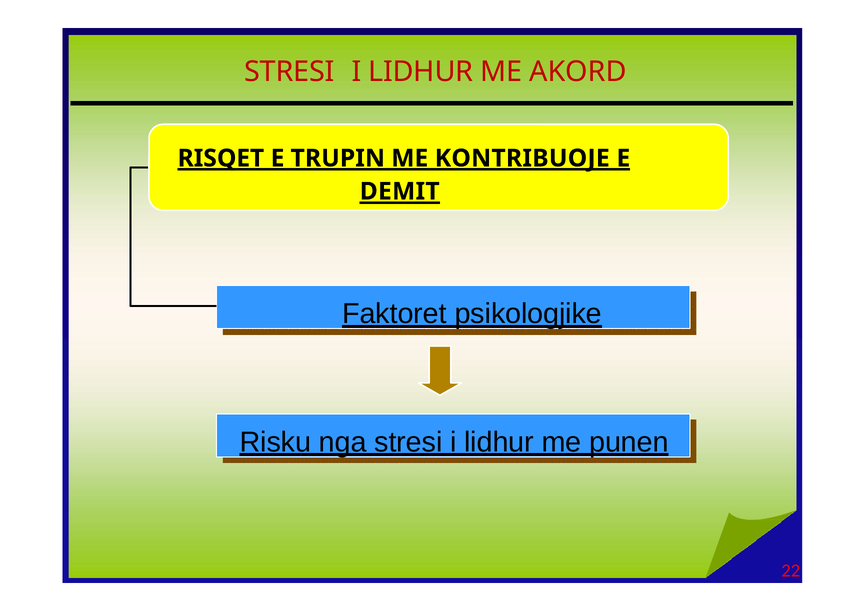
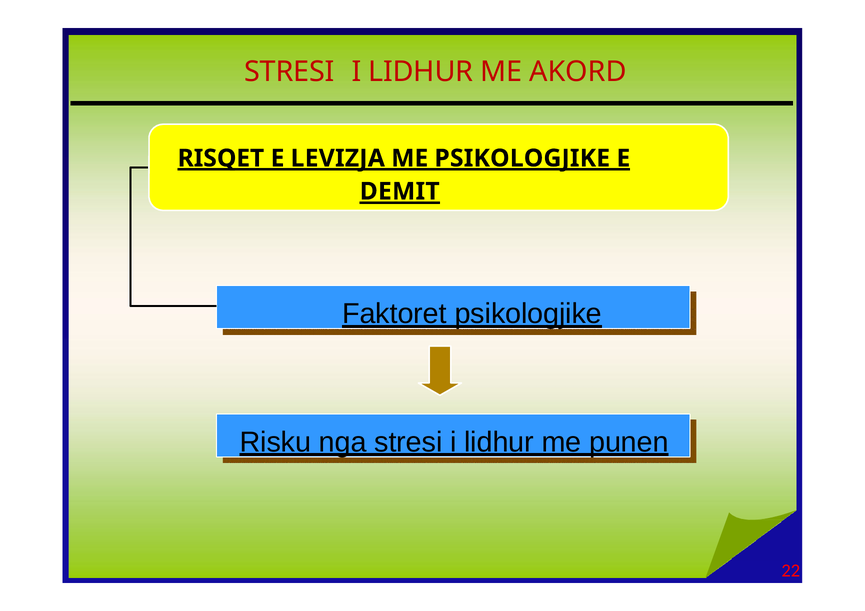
TRUPIN: TRUPIN -> LEVIZJA (338, 158)
ME KONTRIBUOJE: KONTRIBUOJE -> PSIKOLOGJIKE (522, 158)
